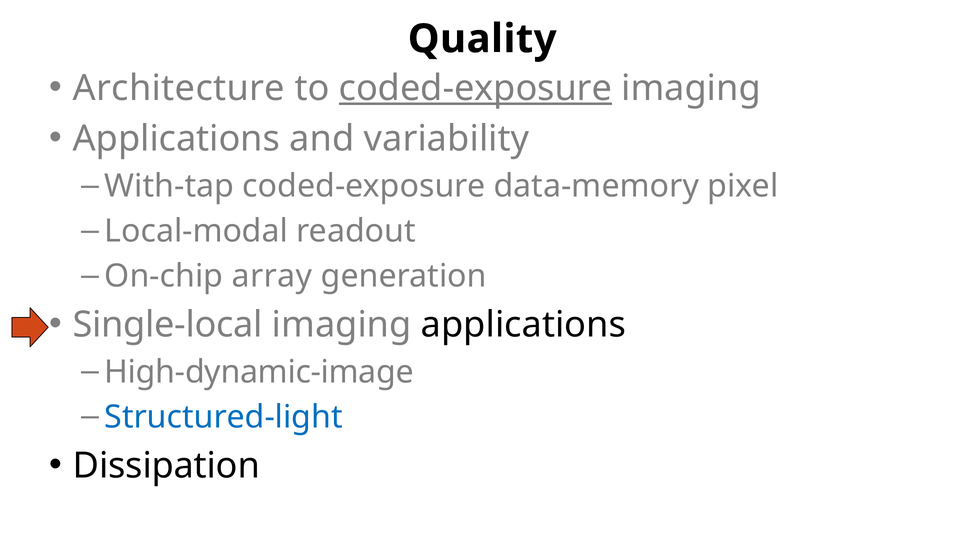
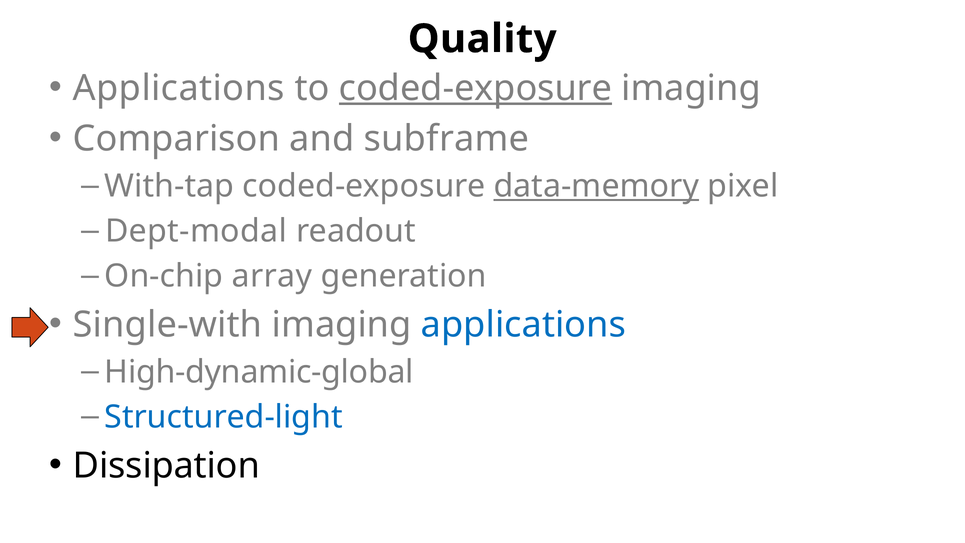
Architecture: Architecture -> Applications (179, 88)
Applications: Applications -> Comparison (176, 139)
variability: variability -> subframe (446, 139)
data-memory underline: none -> present (596, 186)
Local-modal: Local-modal -> Dept-modal (196, 231)
Single-local: Single-local -> Single-with (168, 325)
applications colour: black -> blue (523, 325)
High-dynamic-image: High-dynamic-image -> High-dynamic-global (259, 372)
